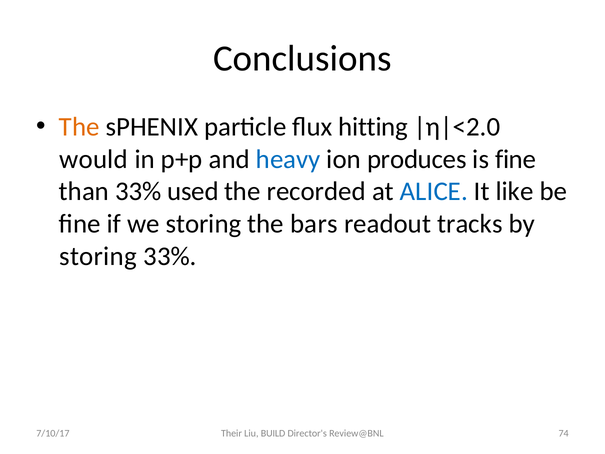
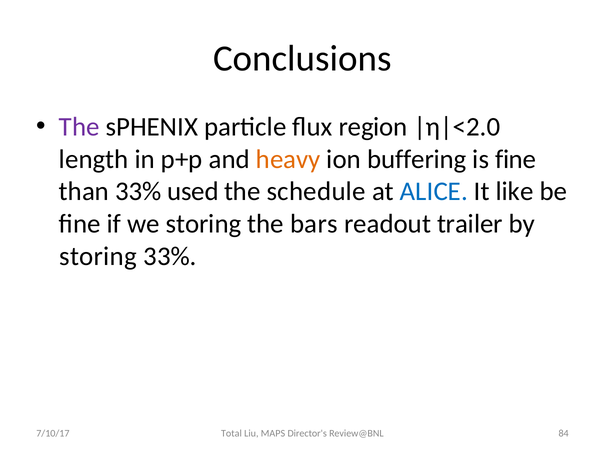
The colour: orange -> purple (79, 127)
hitting: hitting -> region (373, 127)
would: would -> length (94, 159)
heavy colour: blue -> orange (288, 159)
produces: produces -> buffering (417, 159)
recorded: recorded -> schedule (316, 191)
tracks: tracks -> trailer (470, 224)
Their: Their -> Total (231, 433)
BUILD: BUILD -> MAPS (273, 433)
74: 74 -> 84 (564, 433)
